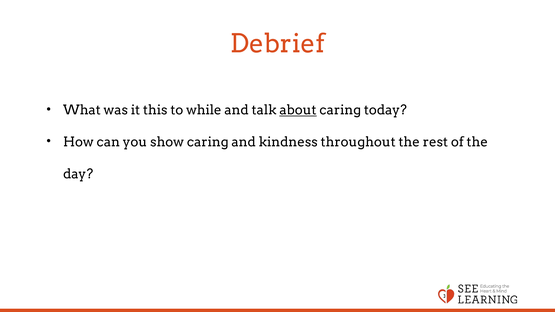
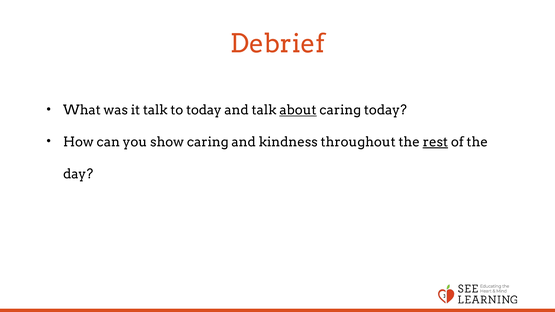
it this: this -> talk (155, 110)
to while: while -> today (204, 110)
rest underline: none -> present (435, 142)
